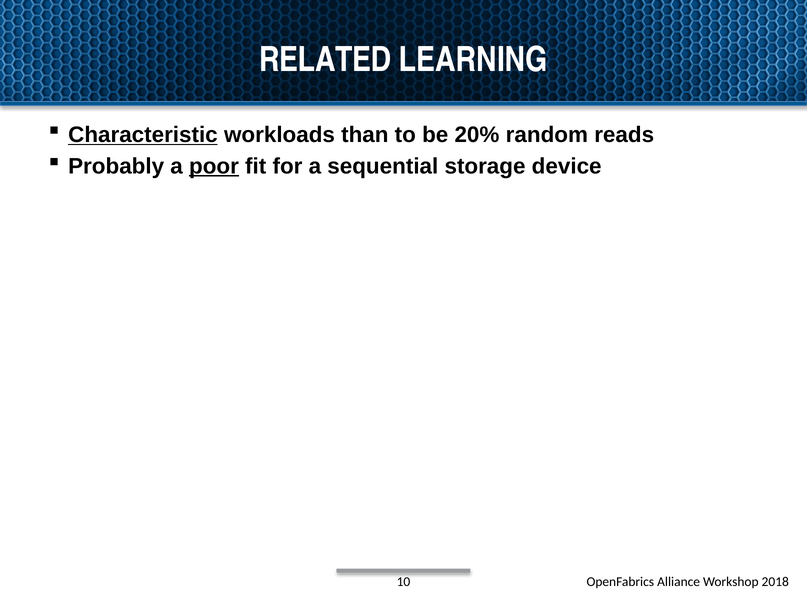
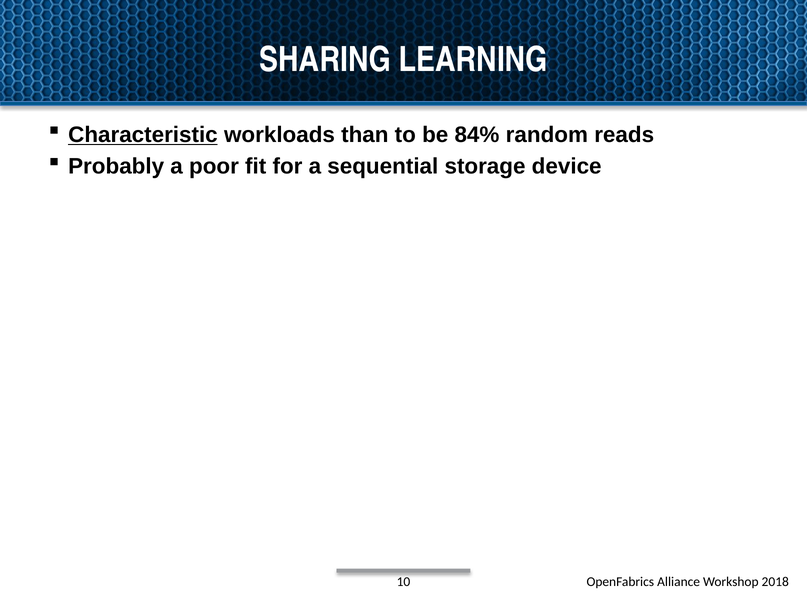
RELATED: RELATED -> SHARING (325, 60)
20%: 20% -> 84% (477, 135)
poor underline: present -> none (214, 166)
